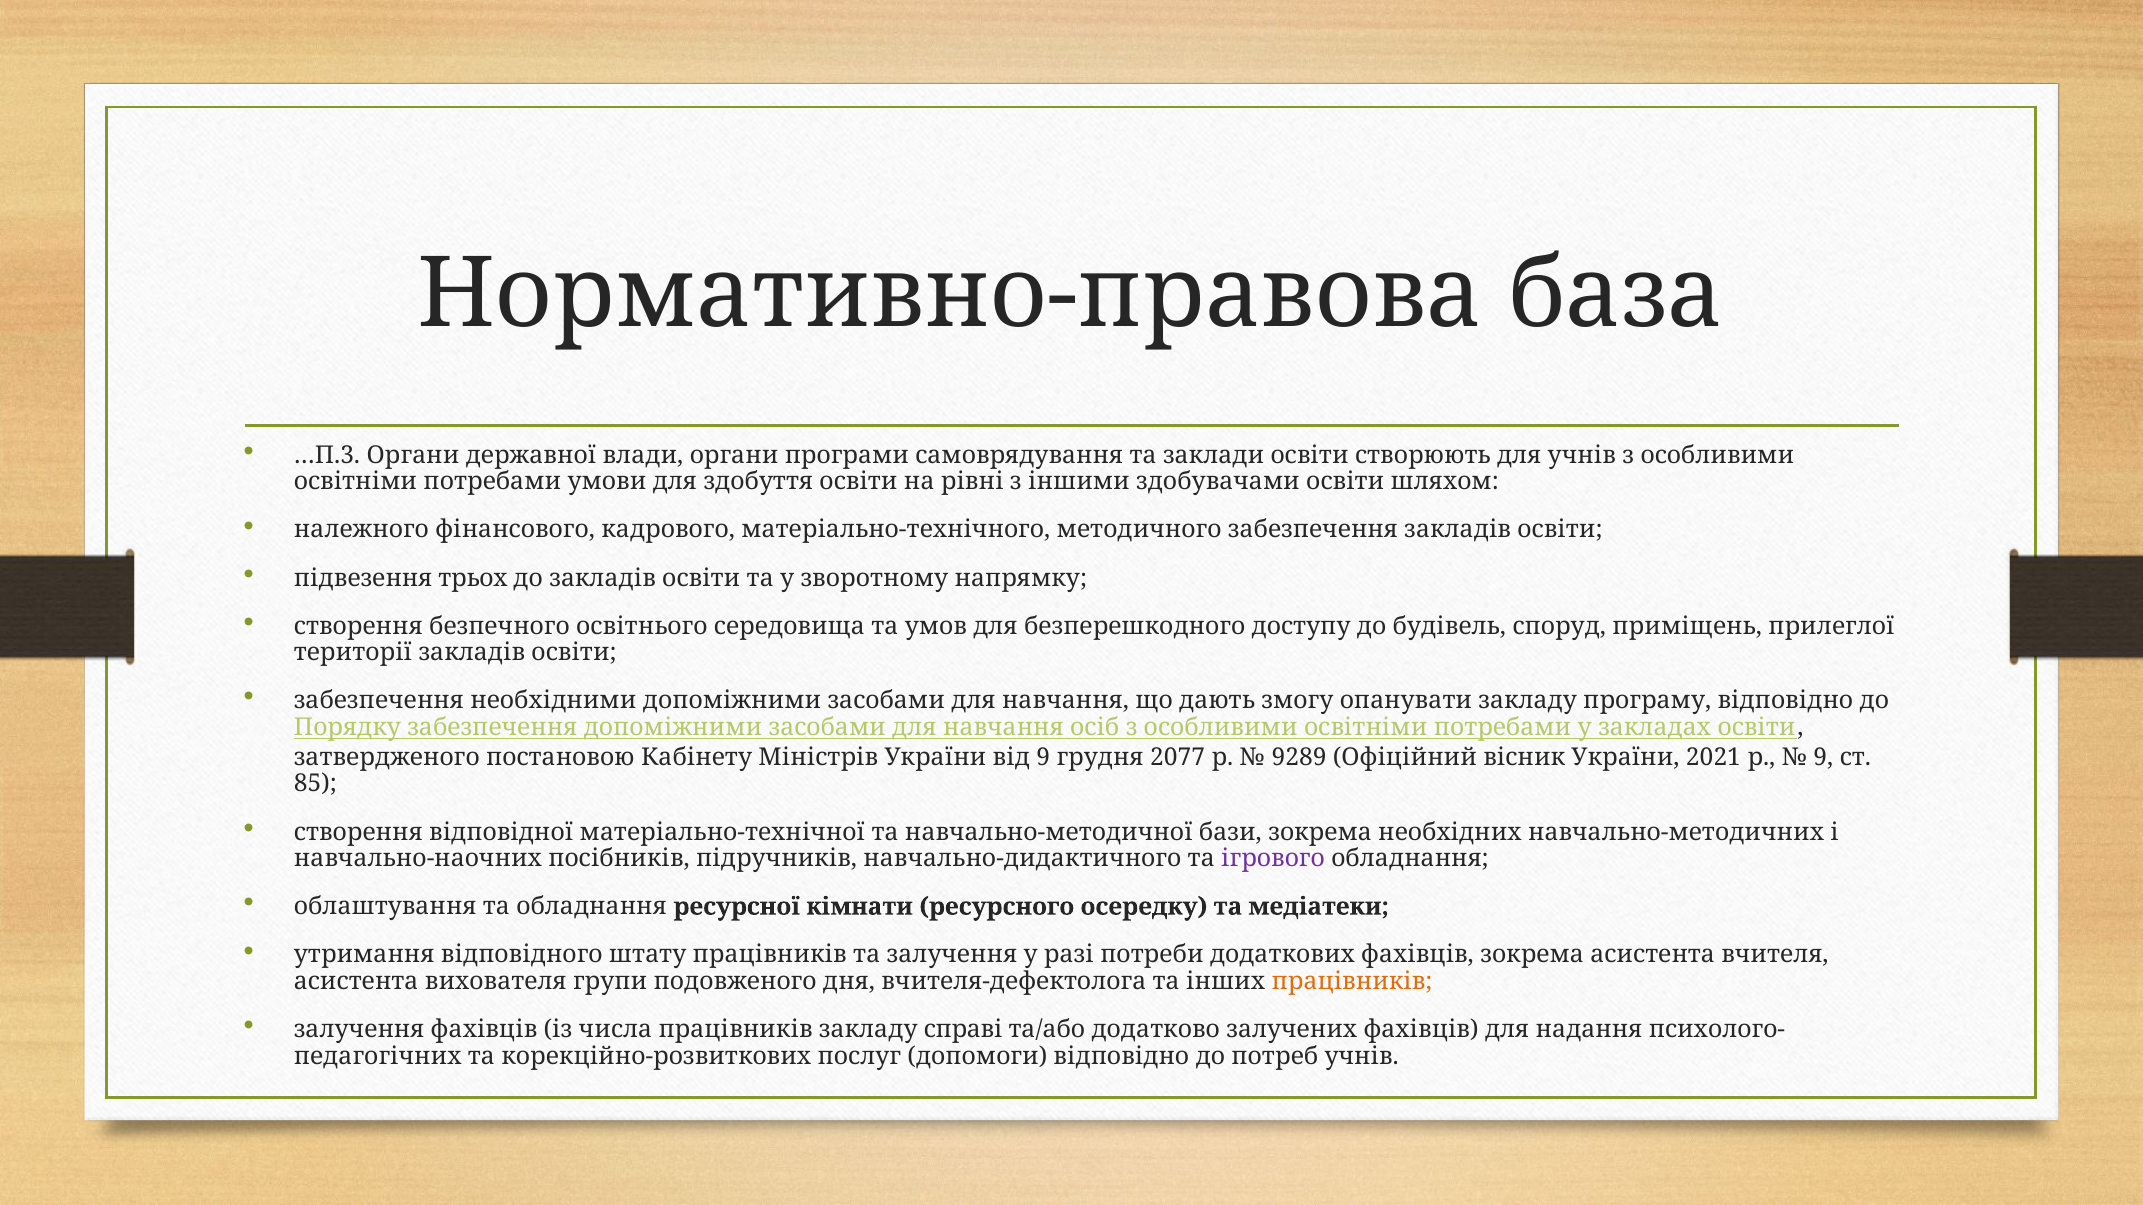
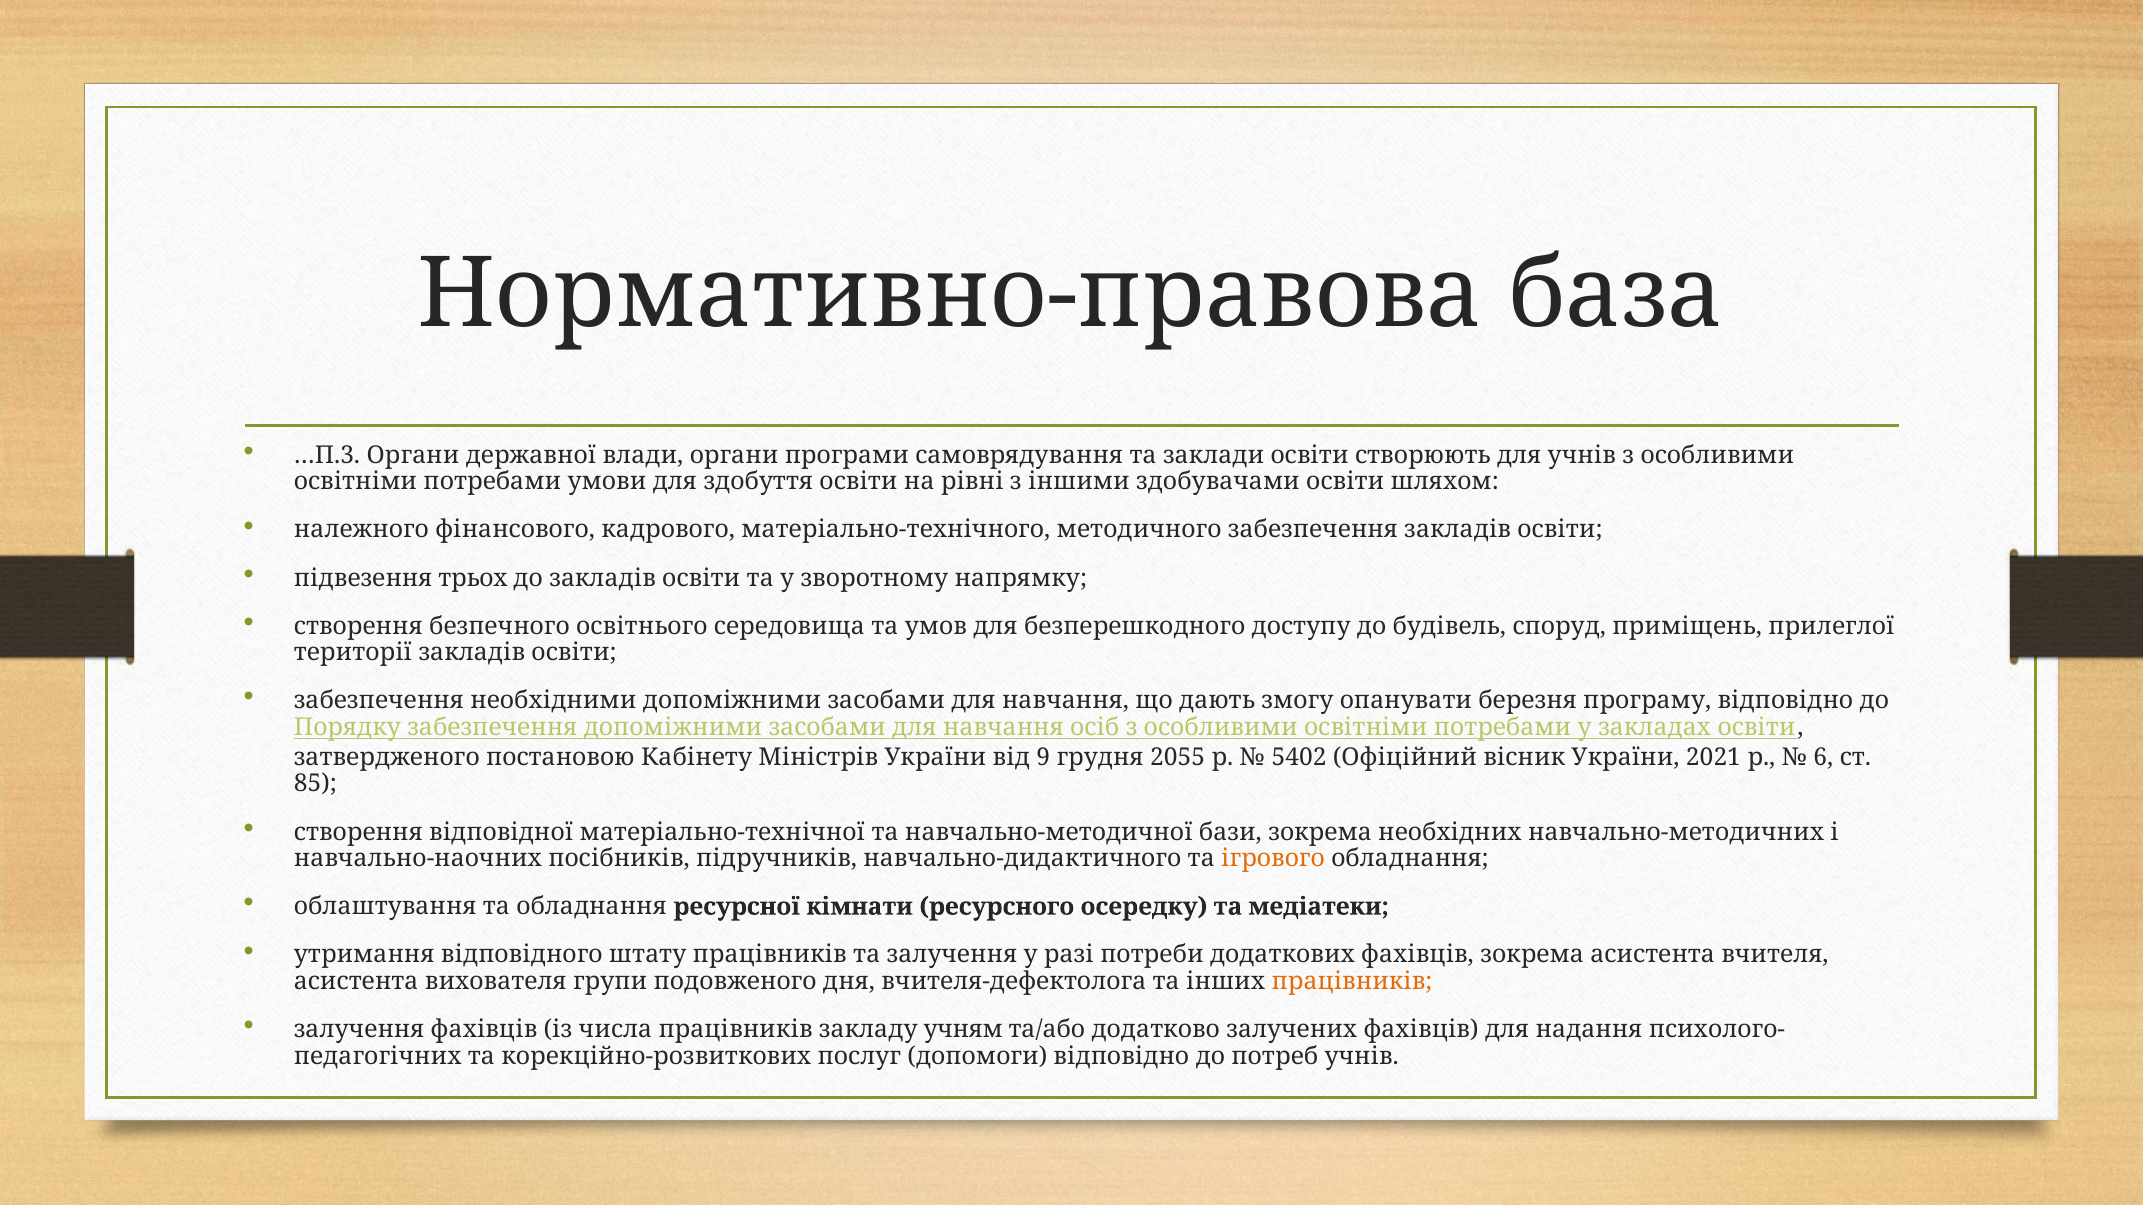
опанувати закладу: закладу -> березня (1528, 701)
2077: 2077 -> 2055 (1178, 758)
9289: 9289 -> 5402 (1299, 758)
9: 9 -> 6 (1823, 758)
ігрового colour: purple -> orange (1273, 859)
справі: справі -> учням (963, 1030)
